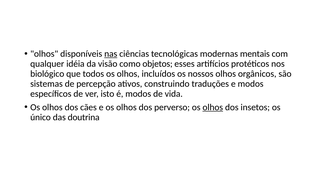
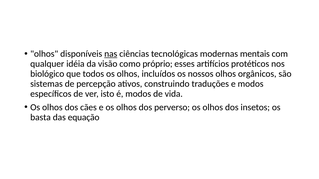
objetos: objetos -> próprio (158, 64)
olhos underline: present -> none (213, 108)
único: único -> basta (41, 118)
doutrina: doutrina -> equação (84, 118)
